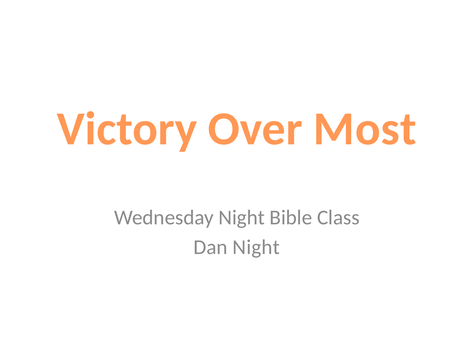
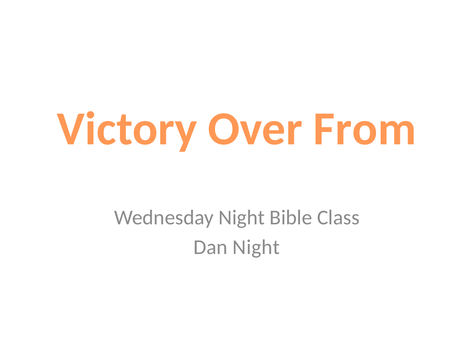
Most: Most -> From (365, 129)
